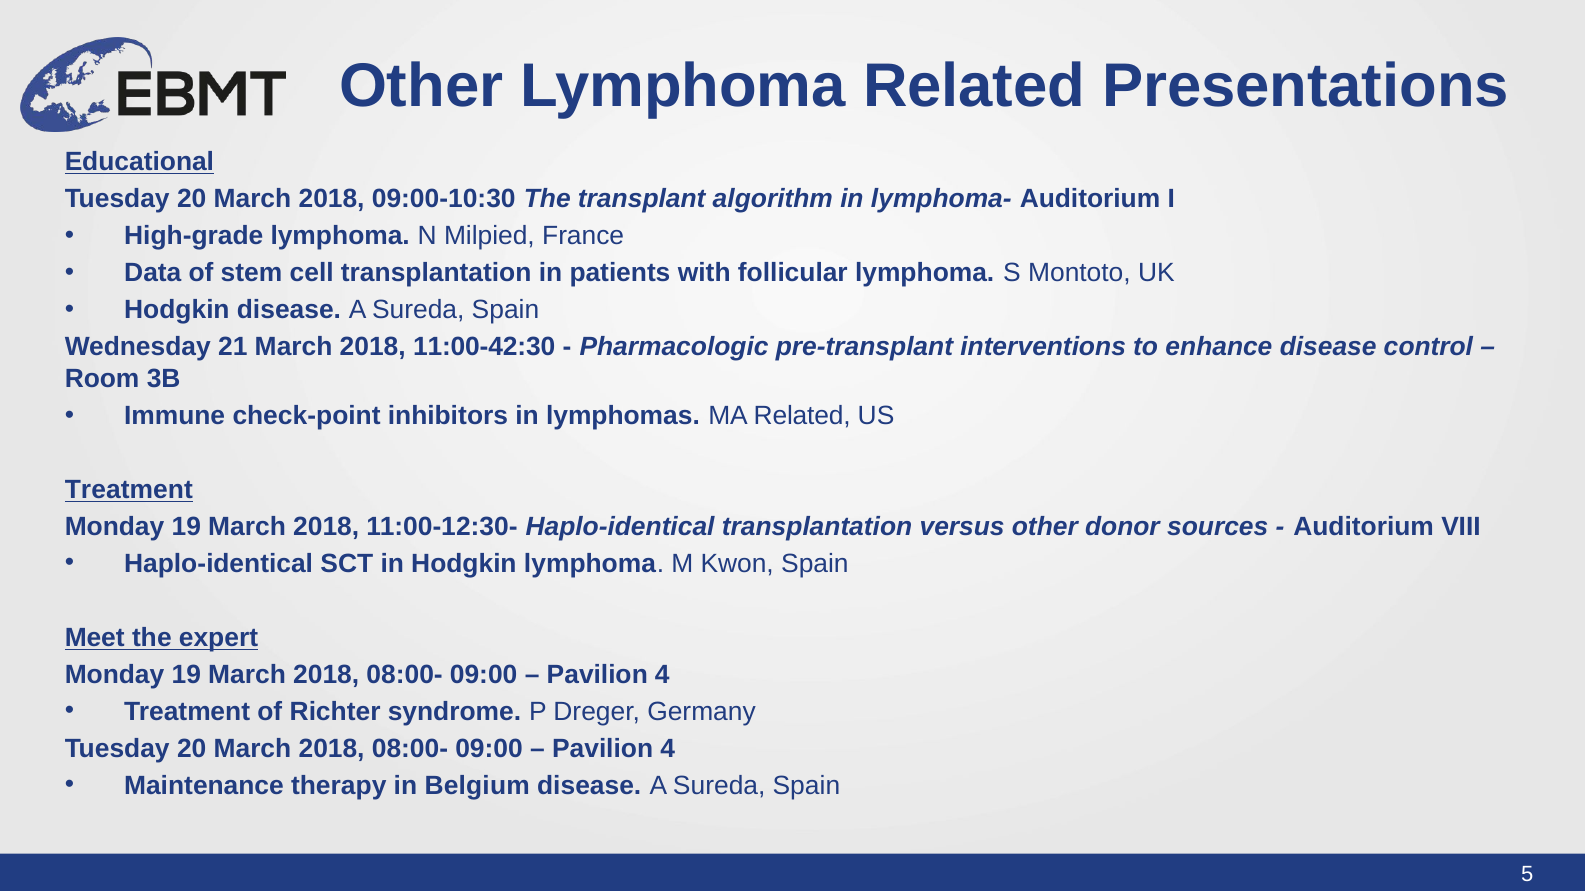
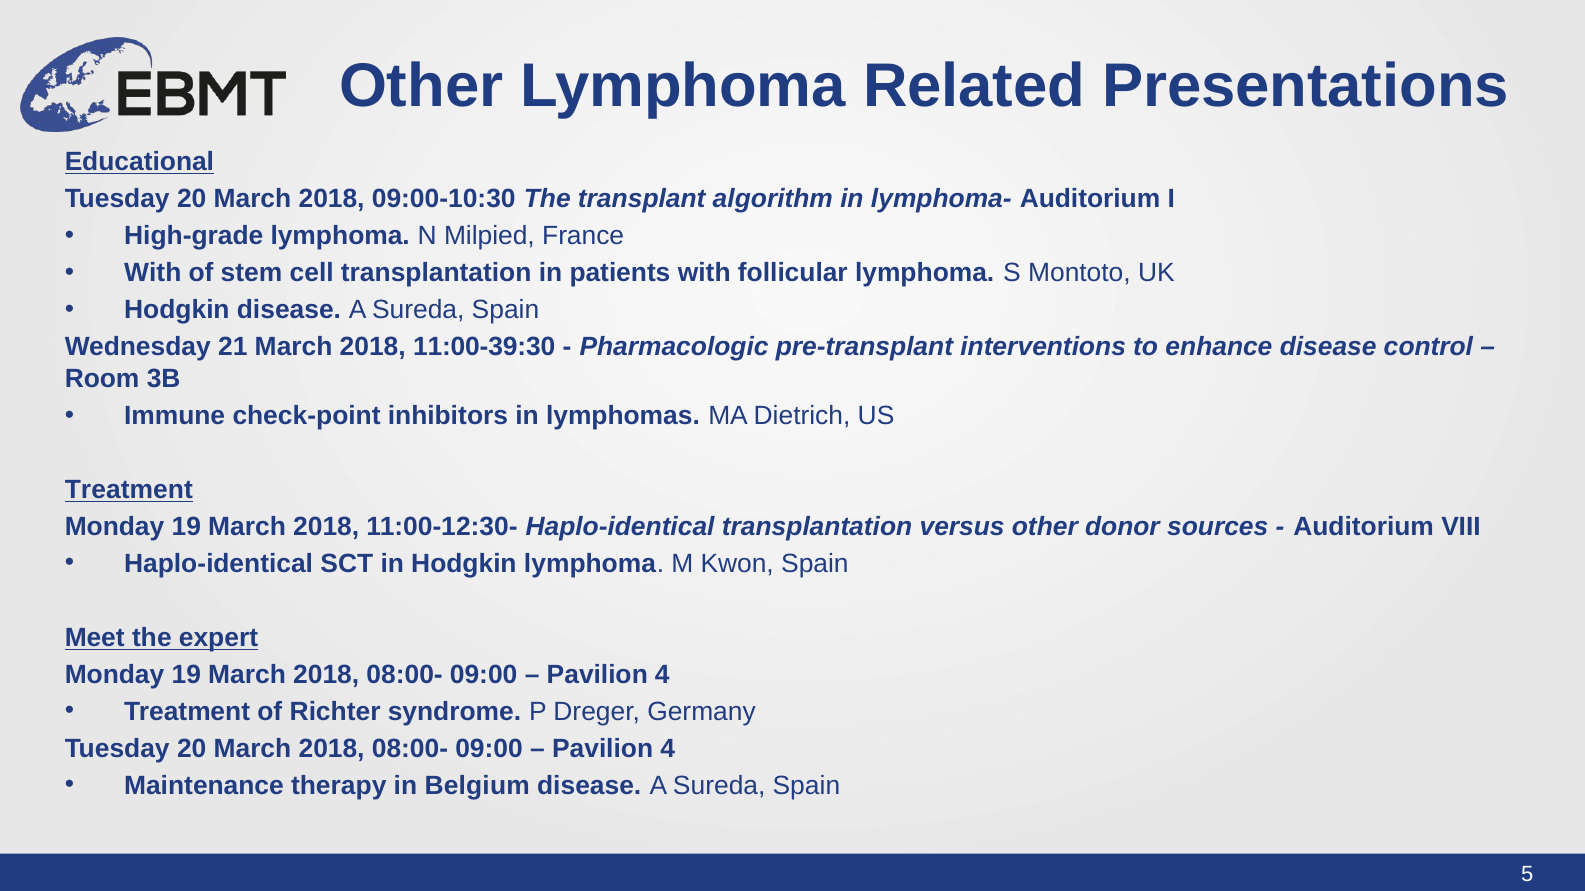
Data: Data -> With (153, 273)
11:00-42:30: 11:00-42:30 -> 11:00-39:30 (484, 347)
MA Related: Related -> Dietrich (802, 416)
